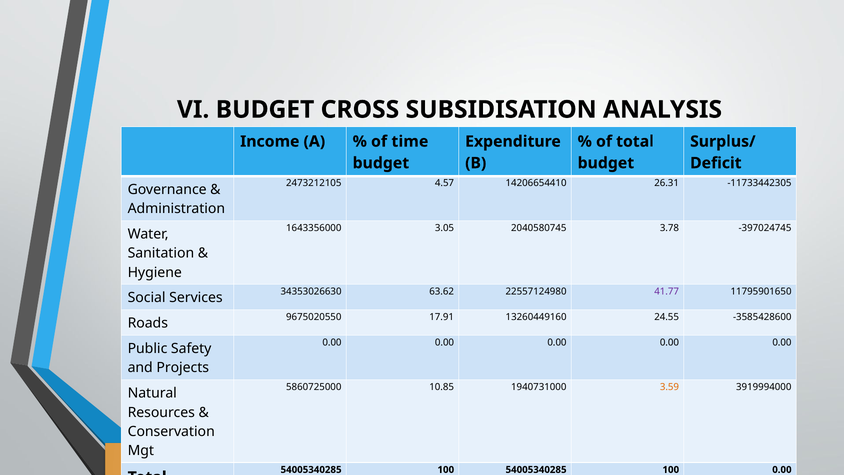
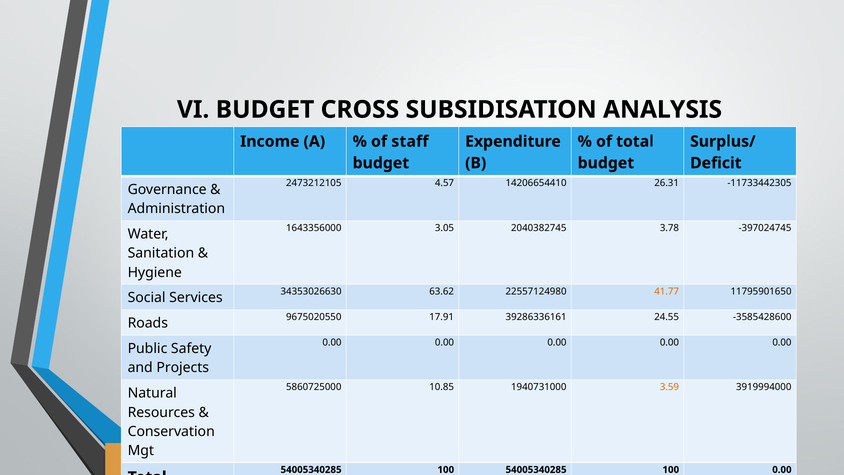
time: time -> staff (410, 141)
2040580745: 2040580745 -> 2040382745 (539, 228)
41.77 colour: purple -> orange (667, 291)
13260449160: 13260449160 -> 39286336161 (536, 317)
